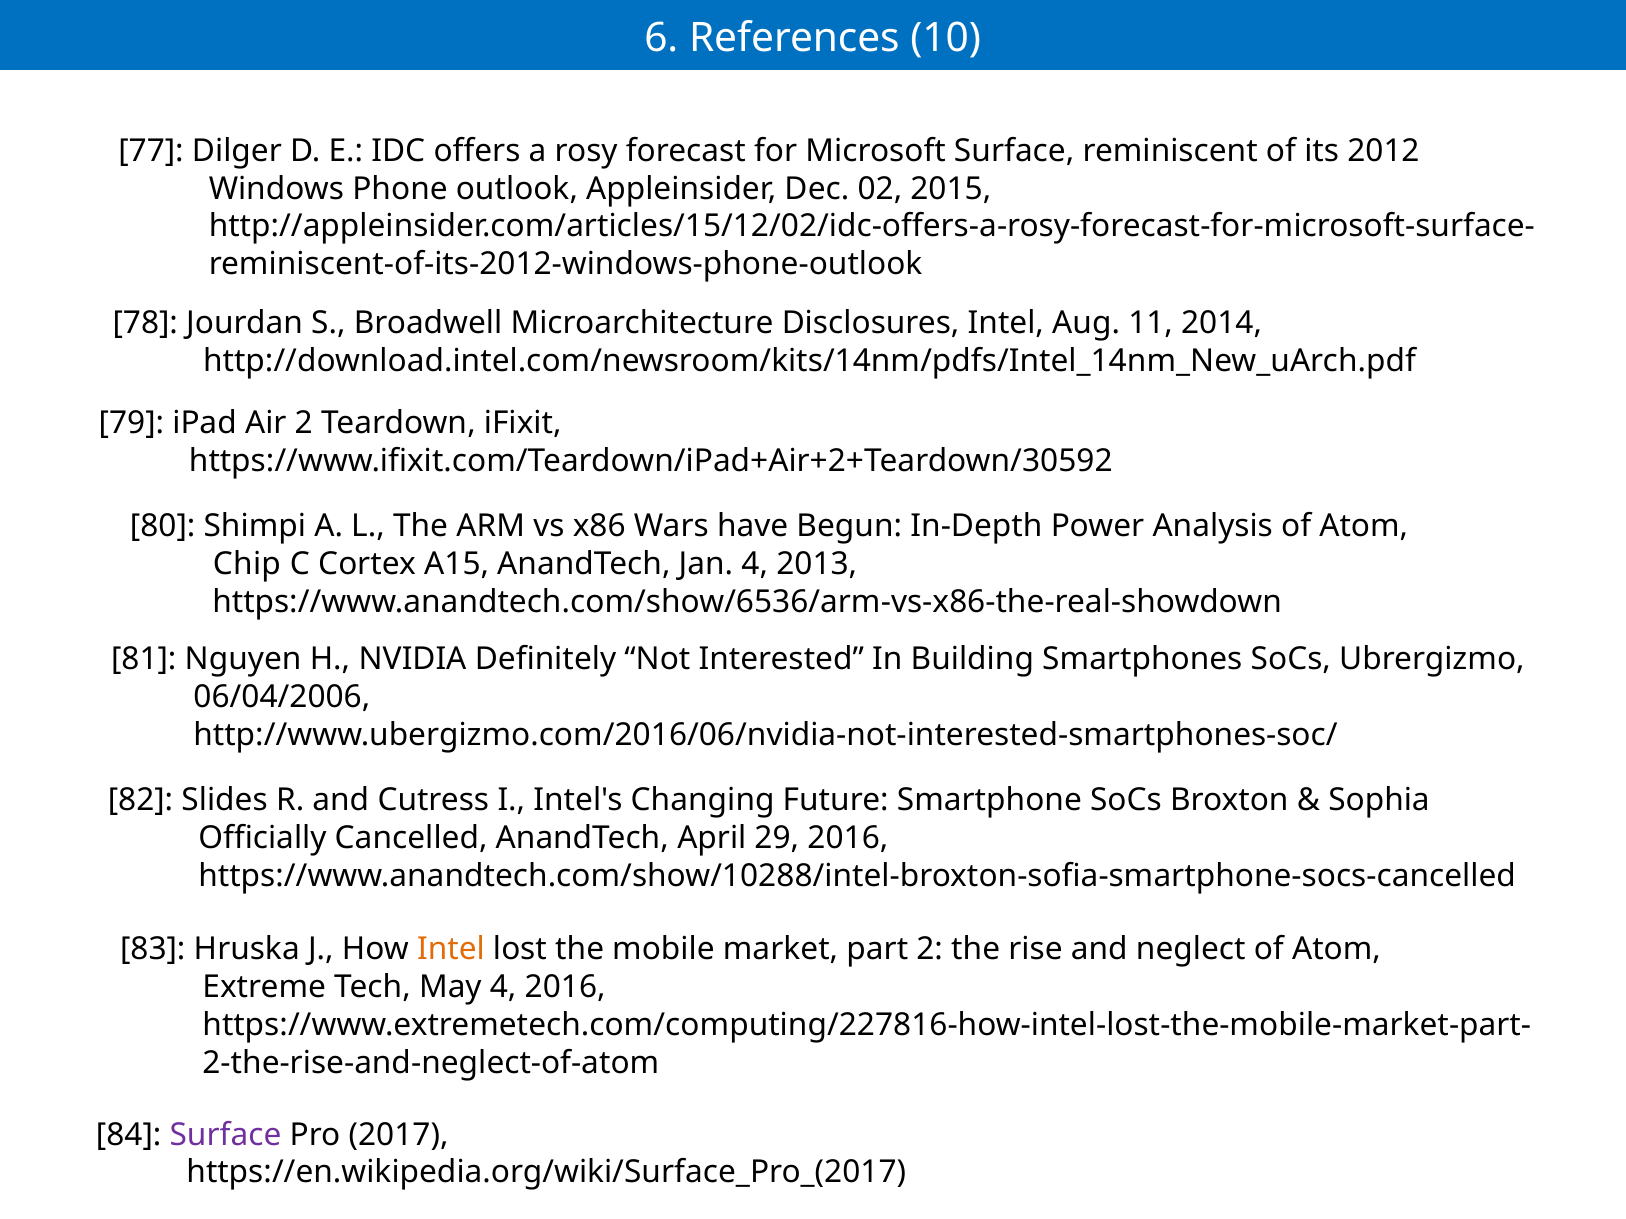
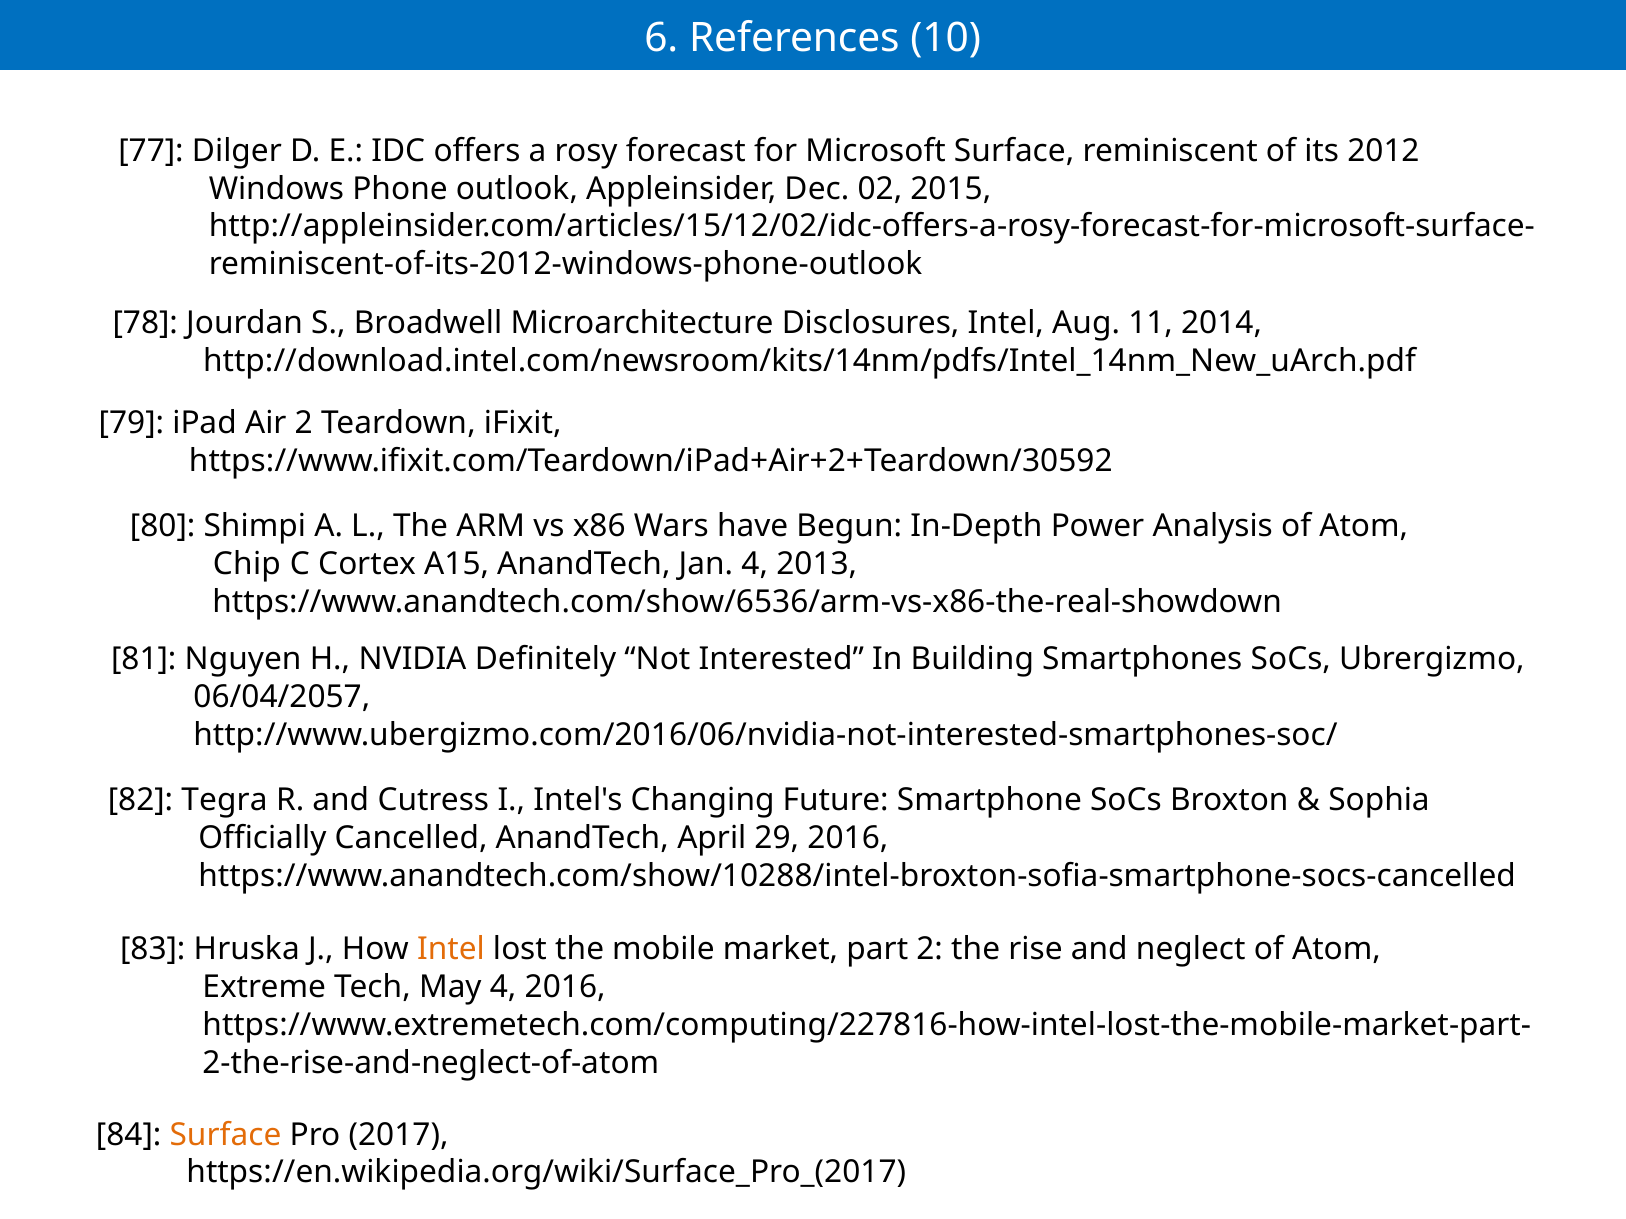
06/04/2006: 06/04/2006 -> 06/04/2057 (282, 697)
Slides: Slides -> Tegra (225, 801)
Surface colour: purple -> orange (225, 1135)
